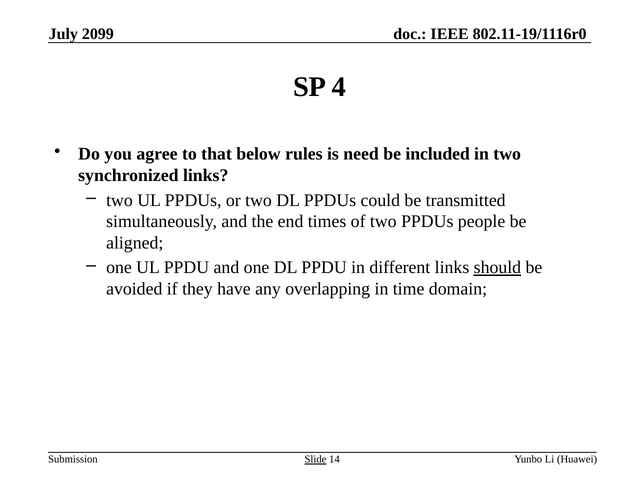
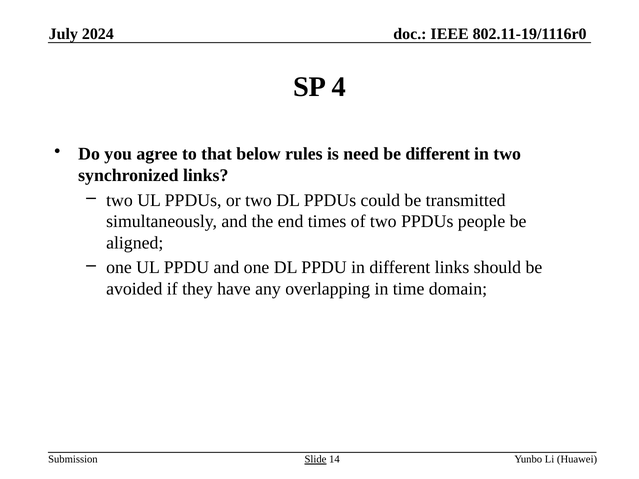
2099: 2099 -> 2024 (98, 34)
be included: included -> different (438, 154)
should underline: present -> none (497, 268)
